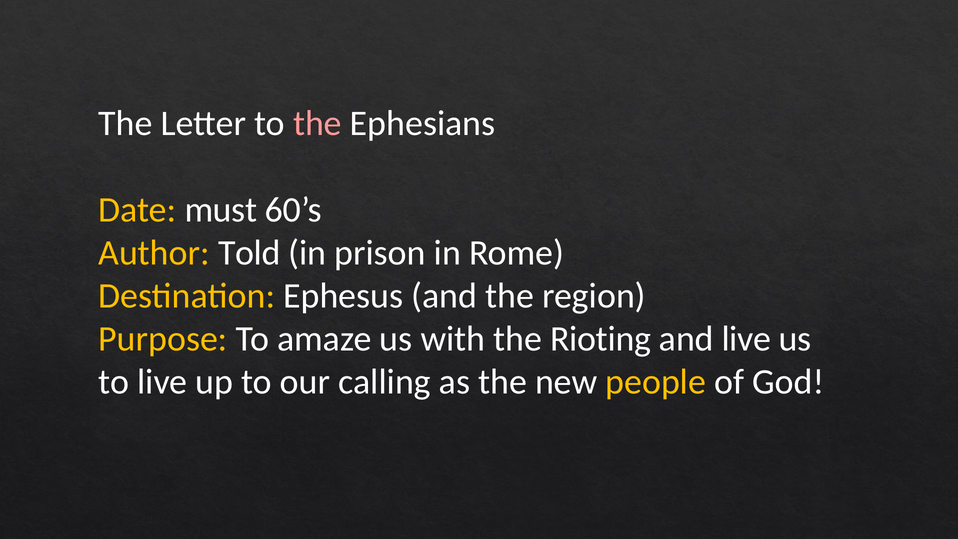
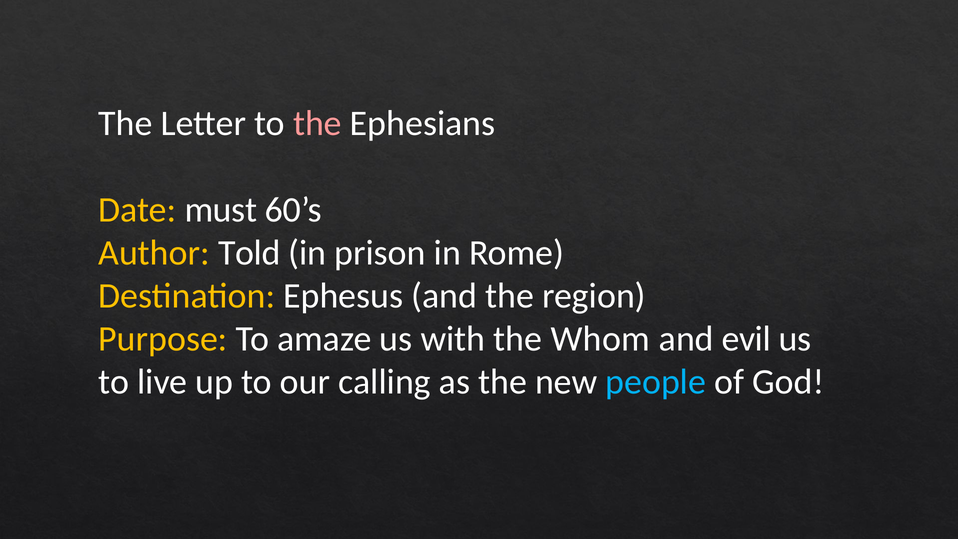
Rioting: Rioting -> Whom (600, 339)
and live: live -> evil (746, 339)
people colour: yellow -> light blue (656, 382)
